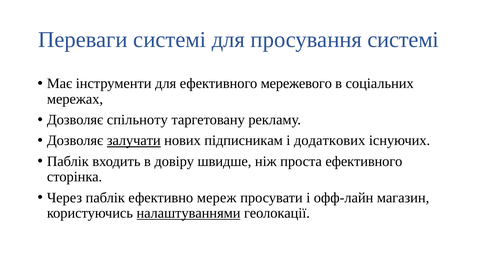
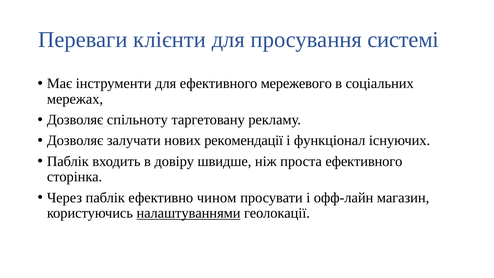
Переваги системі: системі -> клієнти (170, 40)
залучати underline: present -> none (134, 141)
підписникам: підписникам -> рекомендації (244, 141)
додаткових: додаткових -> функціонал (330, 141)
мереж: мереж -> чином (217, 198)
